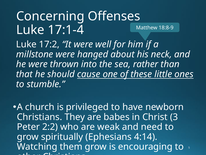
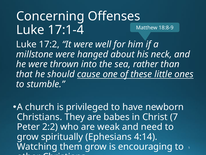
3: 3 -> 7 (174, 117)
